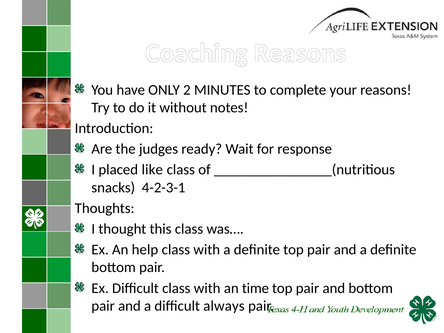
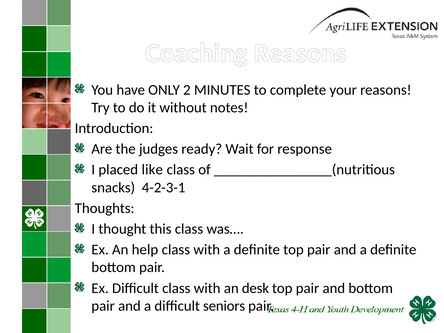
time: time -> desk (255, 288)
always: always -> seniors (224, 306)
